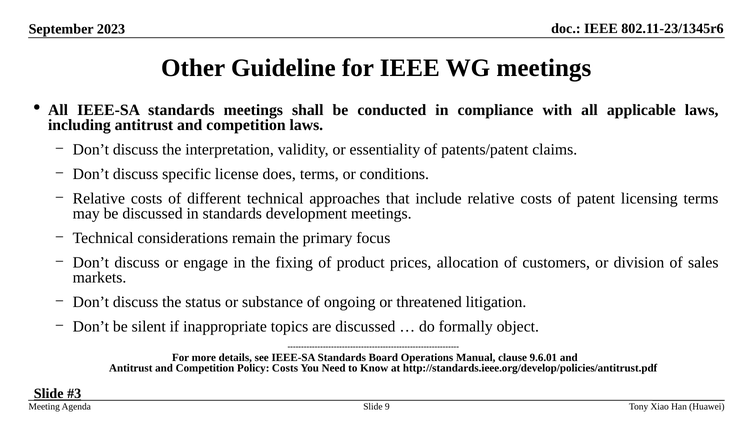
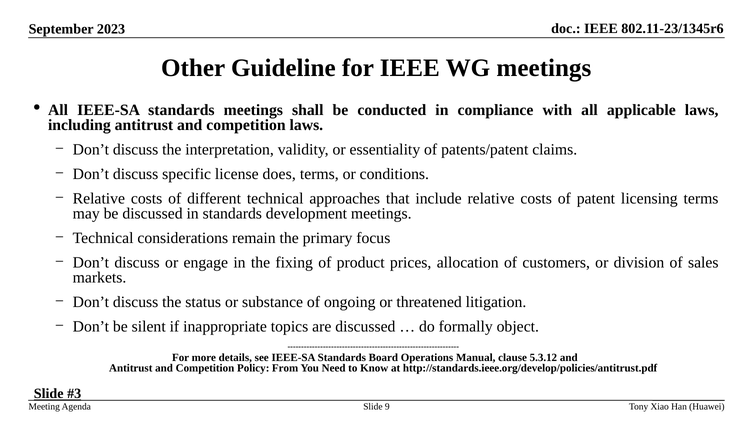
9.6.01: 9.6.01 -> 5.3.12 (543, 357)
Policy Costs: Costs -> From (285, 368)
